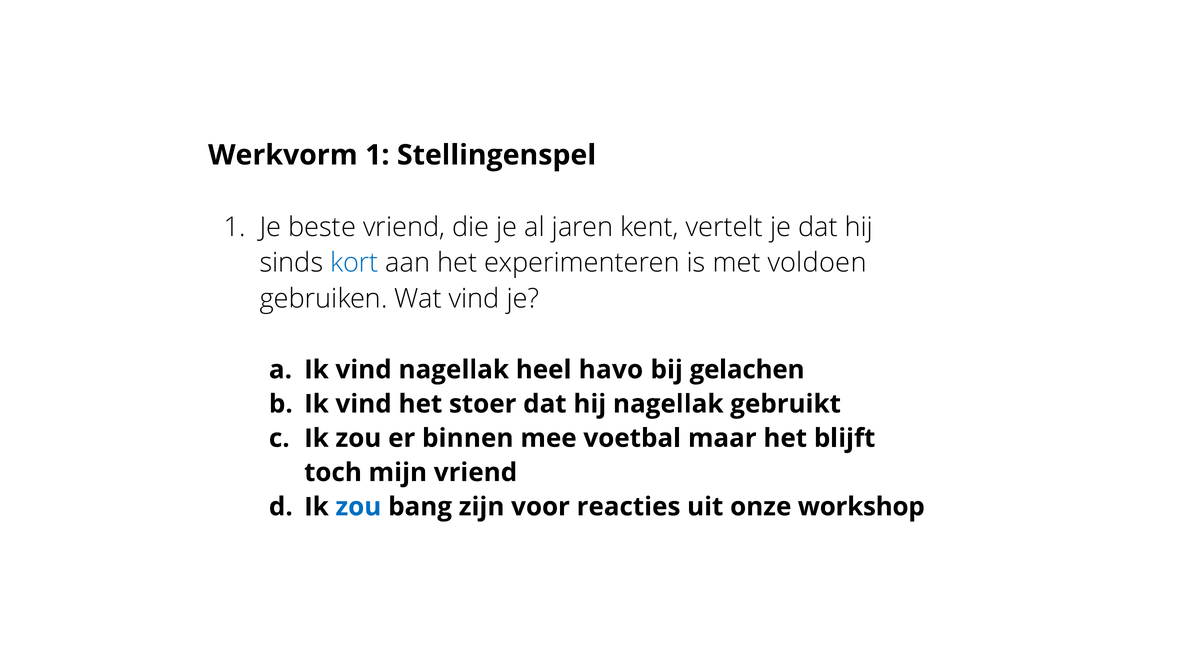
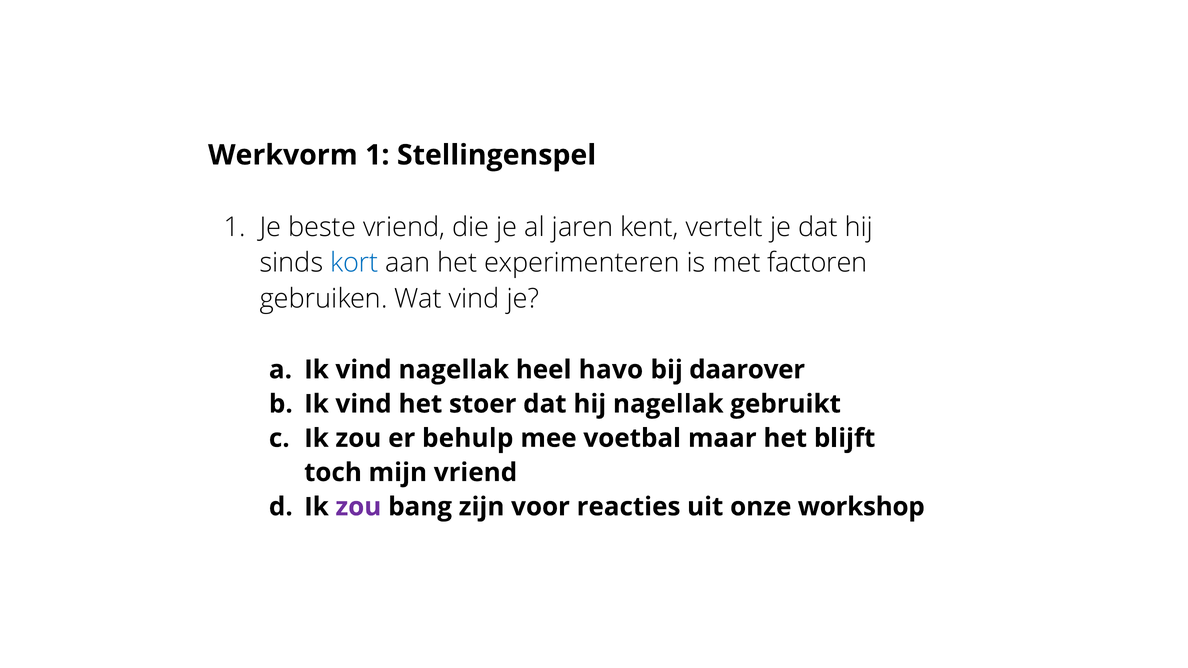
voldoen: voldoen -> factoren (817, 263)
gelachen: gelachen -> daarover (747, 370)
binnen: binnen -> behulp (468, 438)
zou colour: blue -> purple (358, 507)
